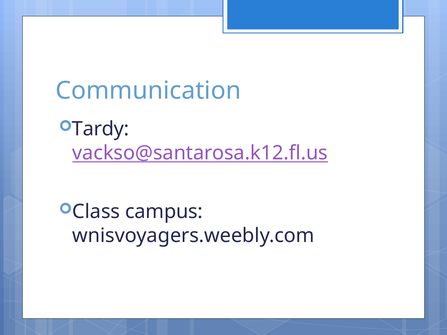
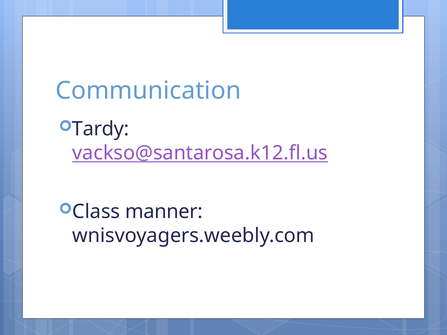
campus: campus -> manner (164, 212)
